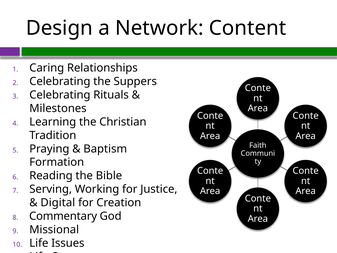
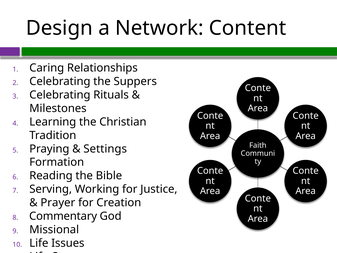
Baptism: Baptism -> Settings (105, 149)
Digital: Digital -> Prayer (58, 203)
